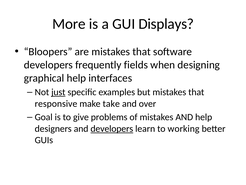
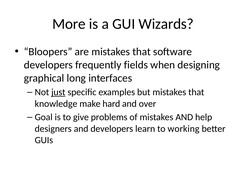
Displays: Displays -> Wizards (166, 24)
graphical help: help -> long (76, 78)
responsive: responsive -> knowledge (56, 103)
take: take -> hard (111, 103)
developers underline: present -> none (112, 128)
